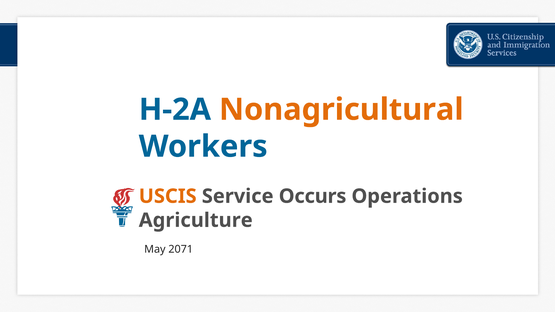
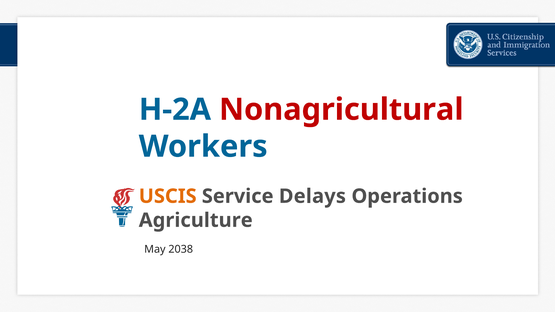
Nonagricultural colour: orange -> red (341, 110)
Occurs: Occurs -> Delays (312, 196)
2071: 2071 -> 2038 (181, 249)
